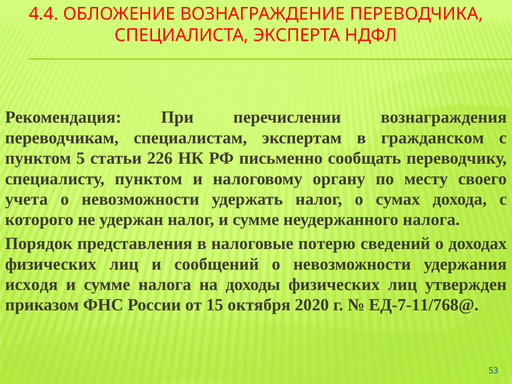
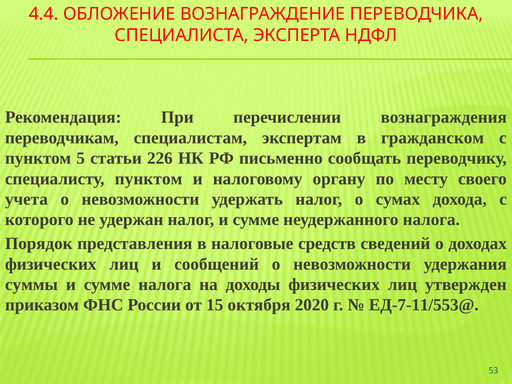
потерю: потерю -> средств (327, 244)
исходя: исходя -> суммы (31, 285)
ЕД-7-11/768@: ЕД-7-11/768@ -> ЕД-7-11/553@ (424, 305)
